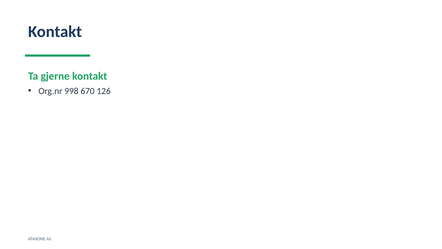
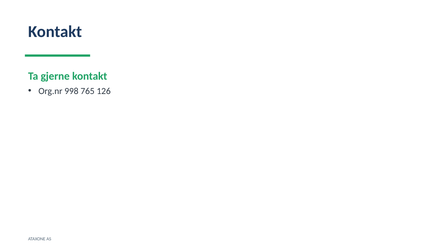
670: 670 -> 765 (88, 91)
